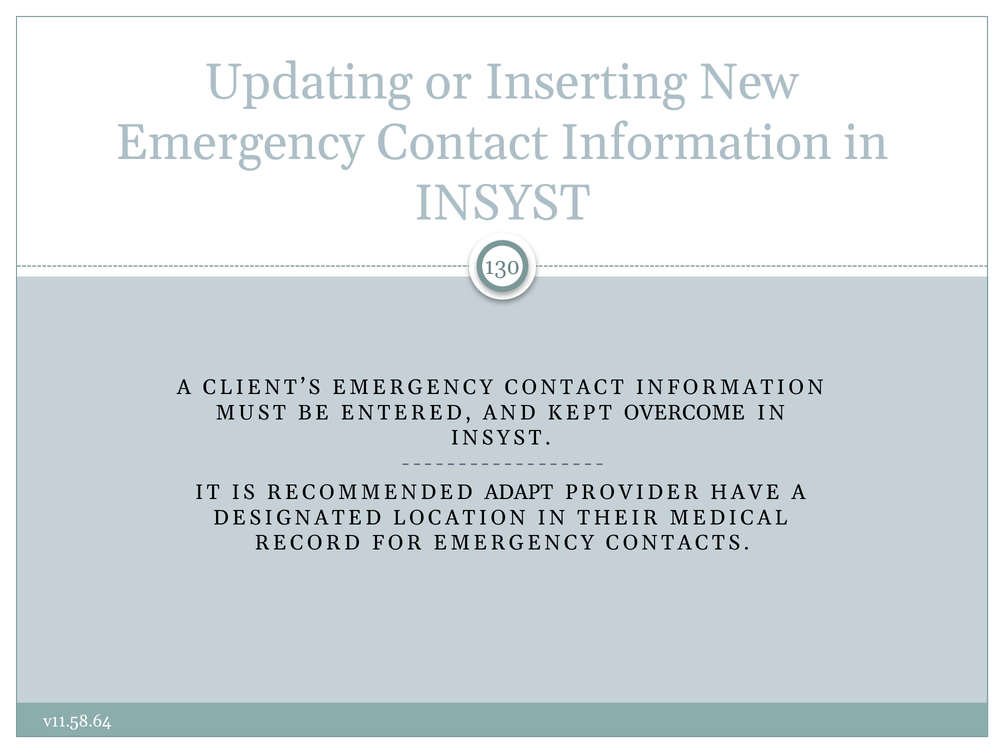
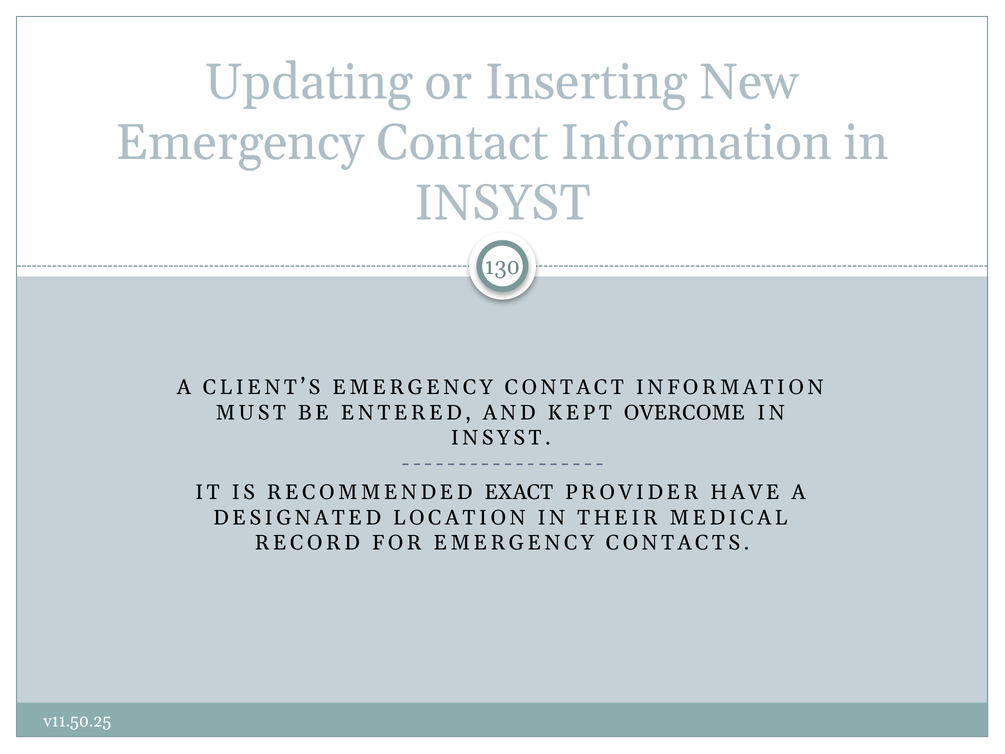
ADAPT: ADAPT -> EXACT (519, 492)
v11.58.64: v11.58.64 -> v11.50.25 (77, 721)
